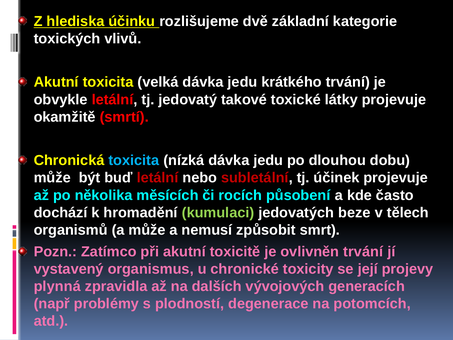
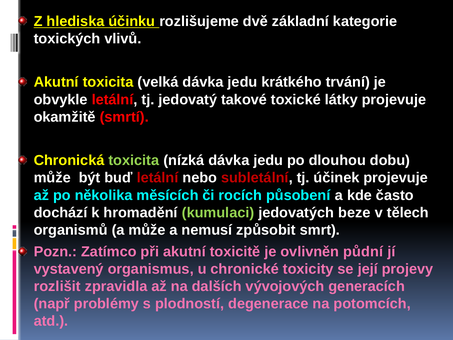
toxicita colour: light blue -> light green (134, 160)
ovlivněn trvání: trvání -> půdní (363, 252)
plynná: plynná -> rozlišit (57, 286)
